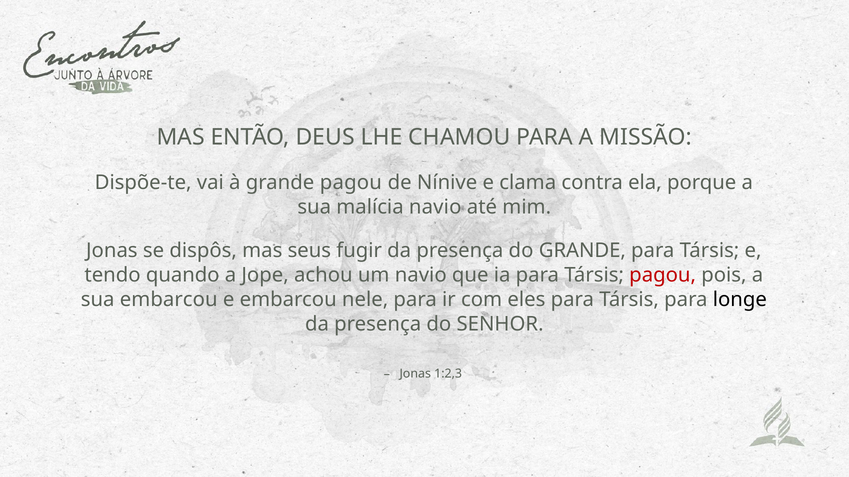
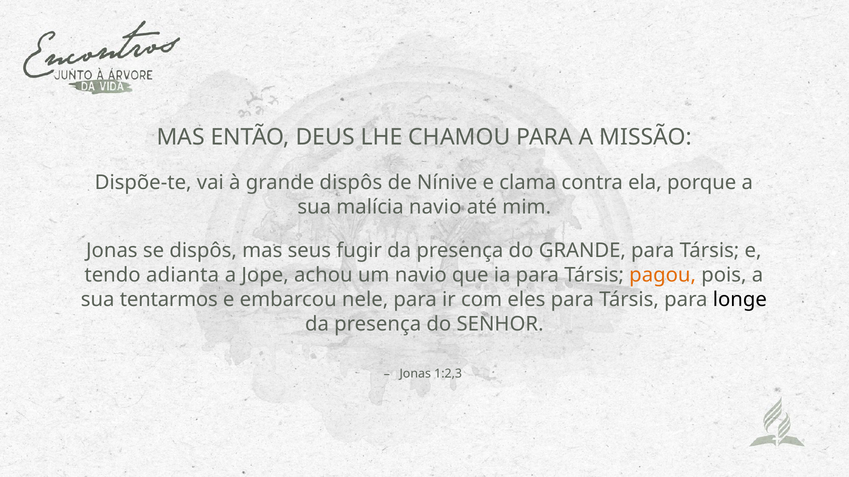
grande pagou: pagou -> dispôs (351, 183)
quando: quando -> adianta (183, 275)
pagou colour: red -> orange (663, 275)
sua embarcou: embarcou -> tentarmos (169, 300)
